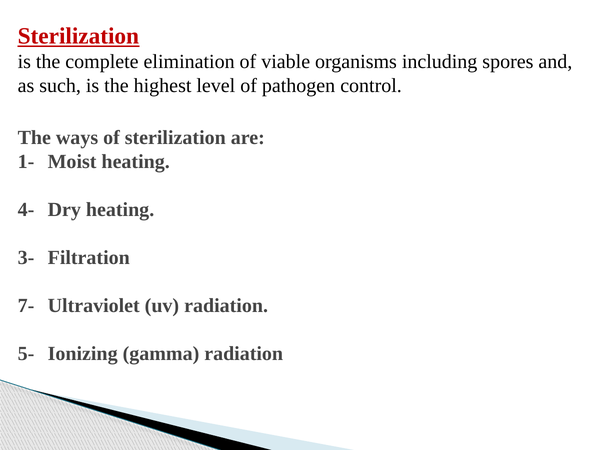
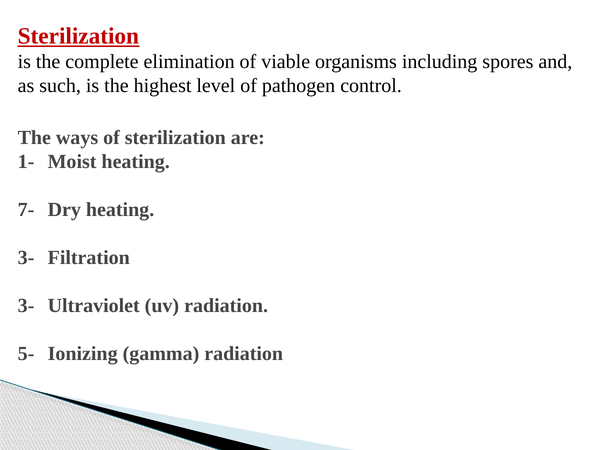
4-: 4- -> 7- (26, 210)
7-: 7- -> 3- (26, 306)
